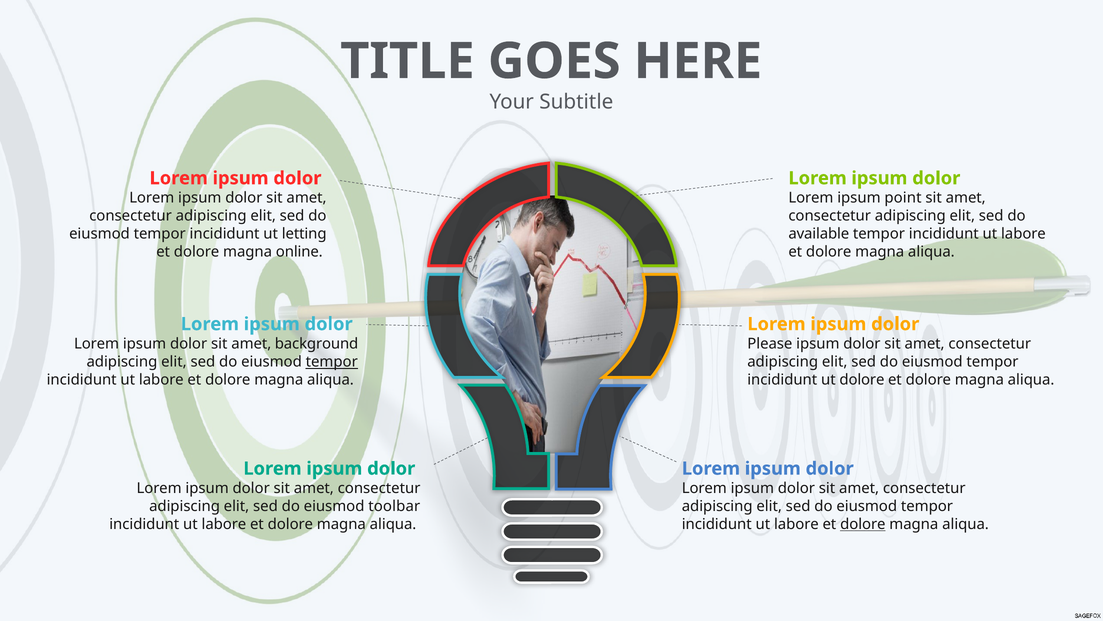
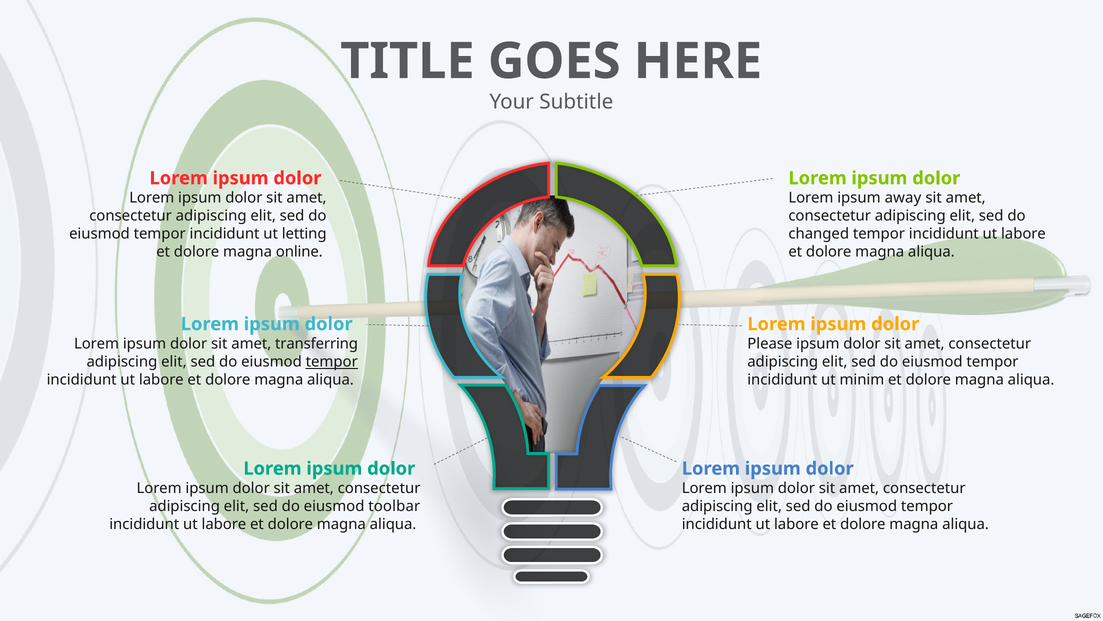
point: point -> away (903, 198)
available: available -> changed (819, 234)
background: background -> transferring (317, 344)
ut dolore: dolore -> minim (862, 380)
dolore underline: present -> none (863, 524)
